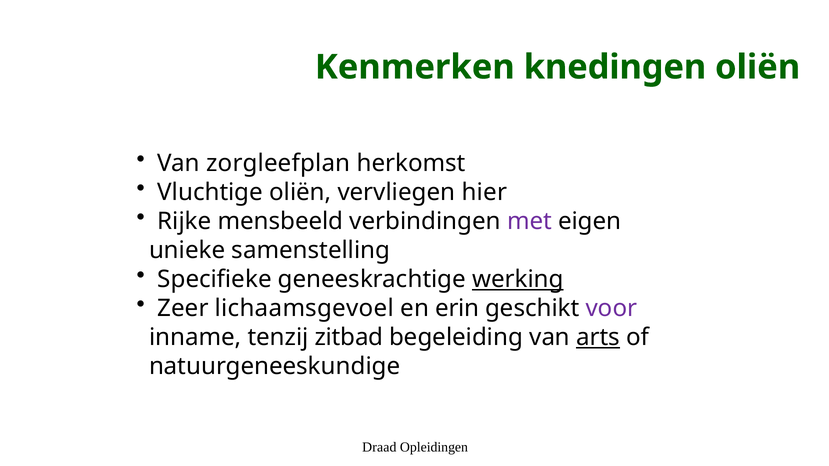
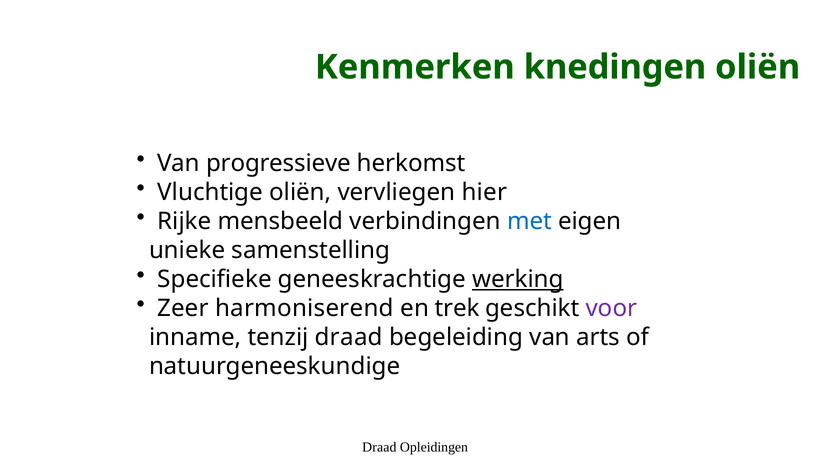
zorgleefplan: zorgleefplan -> progressieve (278, 163)
met colour: purple -> blue (529, 221)
lichaamsgevoel: lichaamsgevoel -> harmoniserend (304, 308)
erin: erin -> trek (457, 308)
tenzij zitbad: zitbad -> draad (349, 337)
arts underline: present -> none (598, 337)
